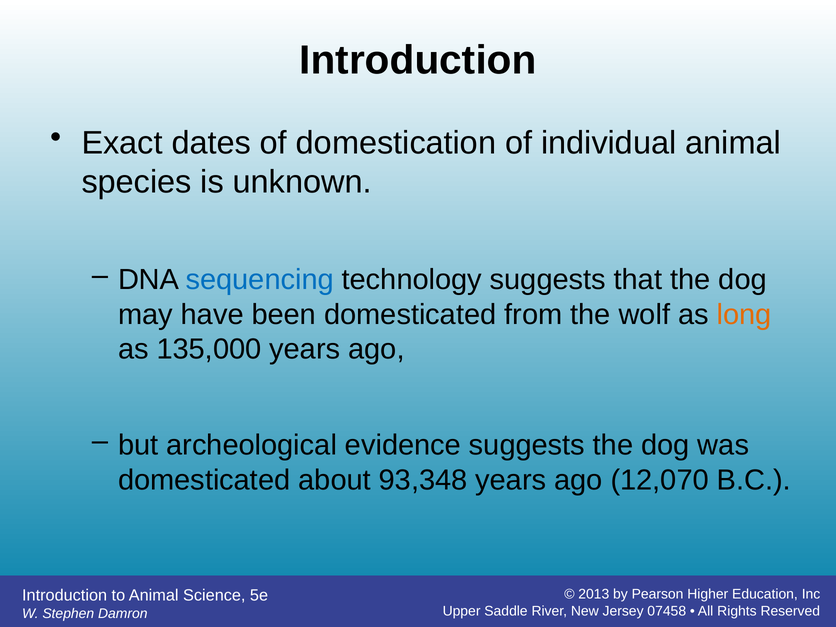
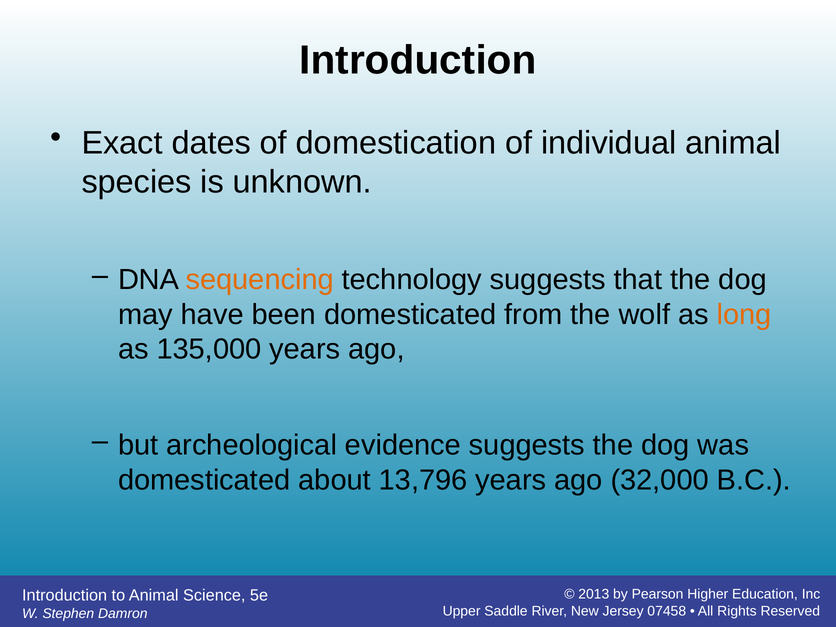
sequencing colour: blue -> orange (260, 280)
93,348: 93,348 -> 13,796 (423, 480)
12,070: 12,070 -> 32,000 (660, 480)
